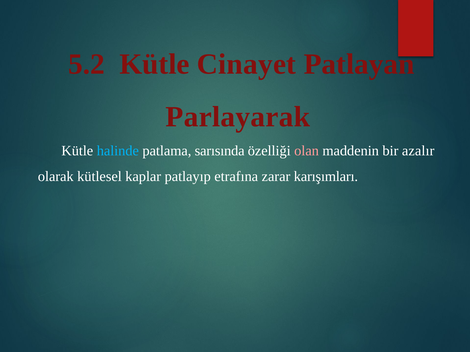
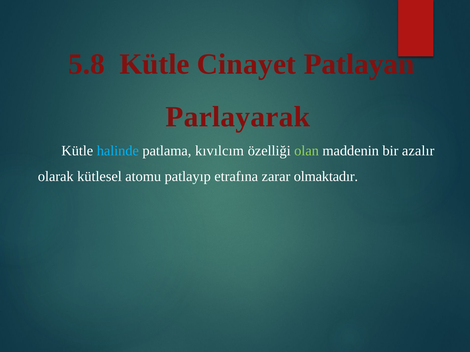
5.2: 5.2 -> 5.8 (86, 64)
sarısında: sarısında -> kıvılcım (219, 151)
olan colour: pink -> light green (307, 151)
kaplar: kaplar -> atomu (143, 177)
karışımları: karışımları -> olmaktadır (326, 177)
